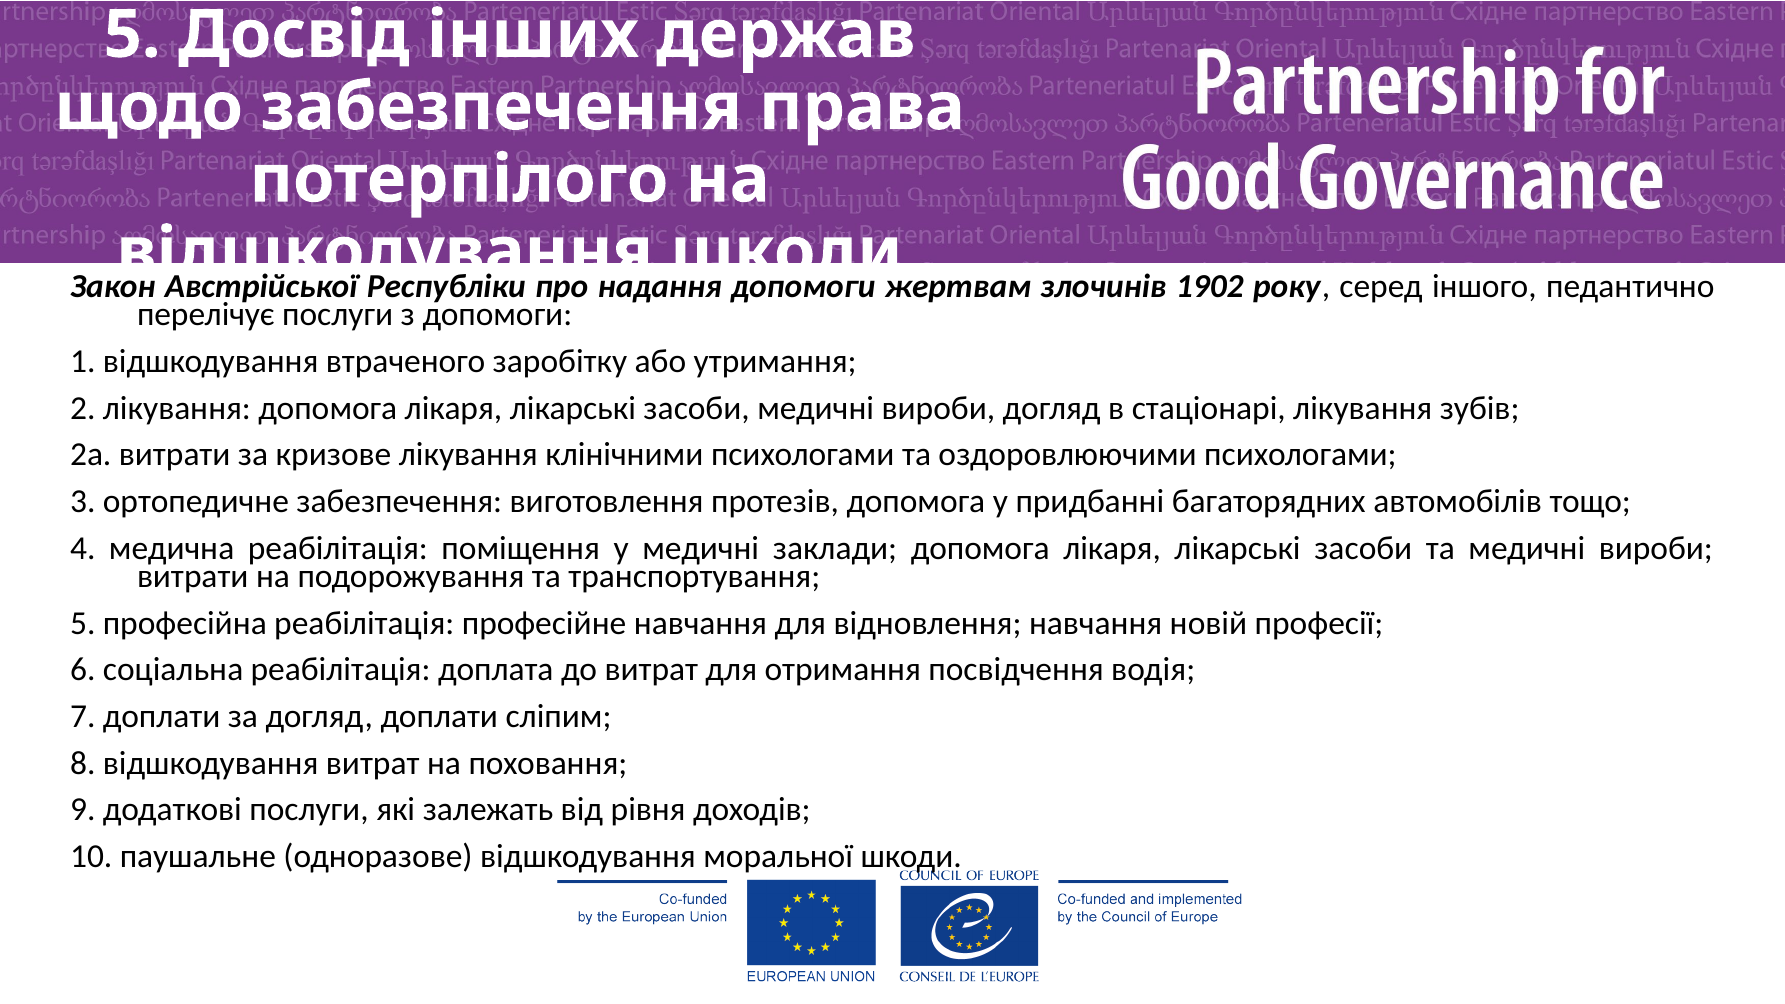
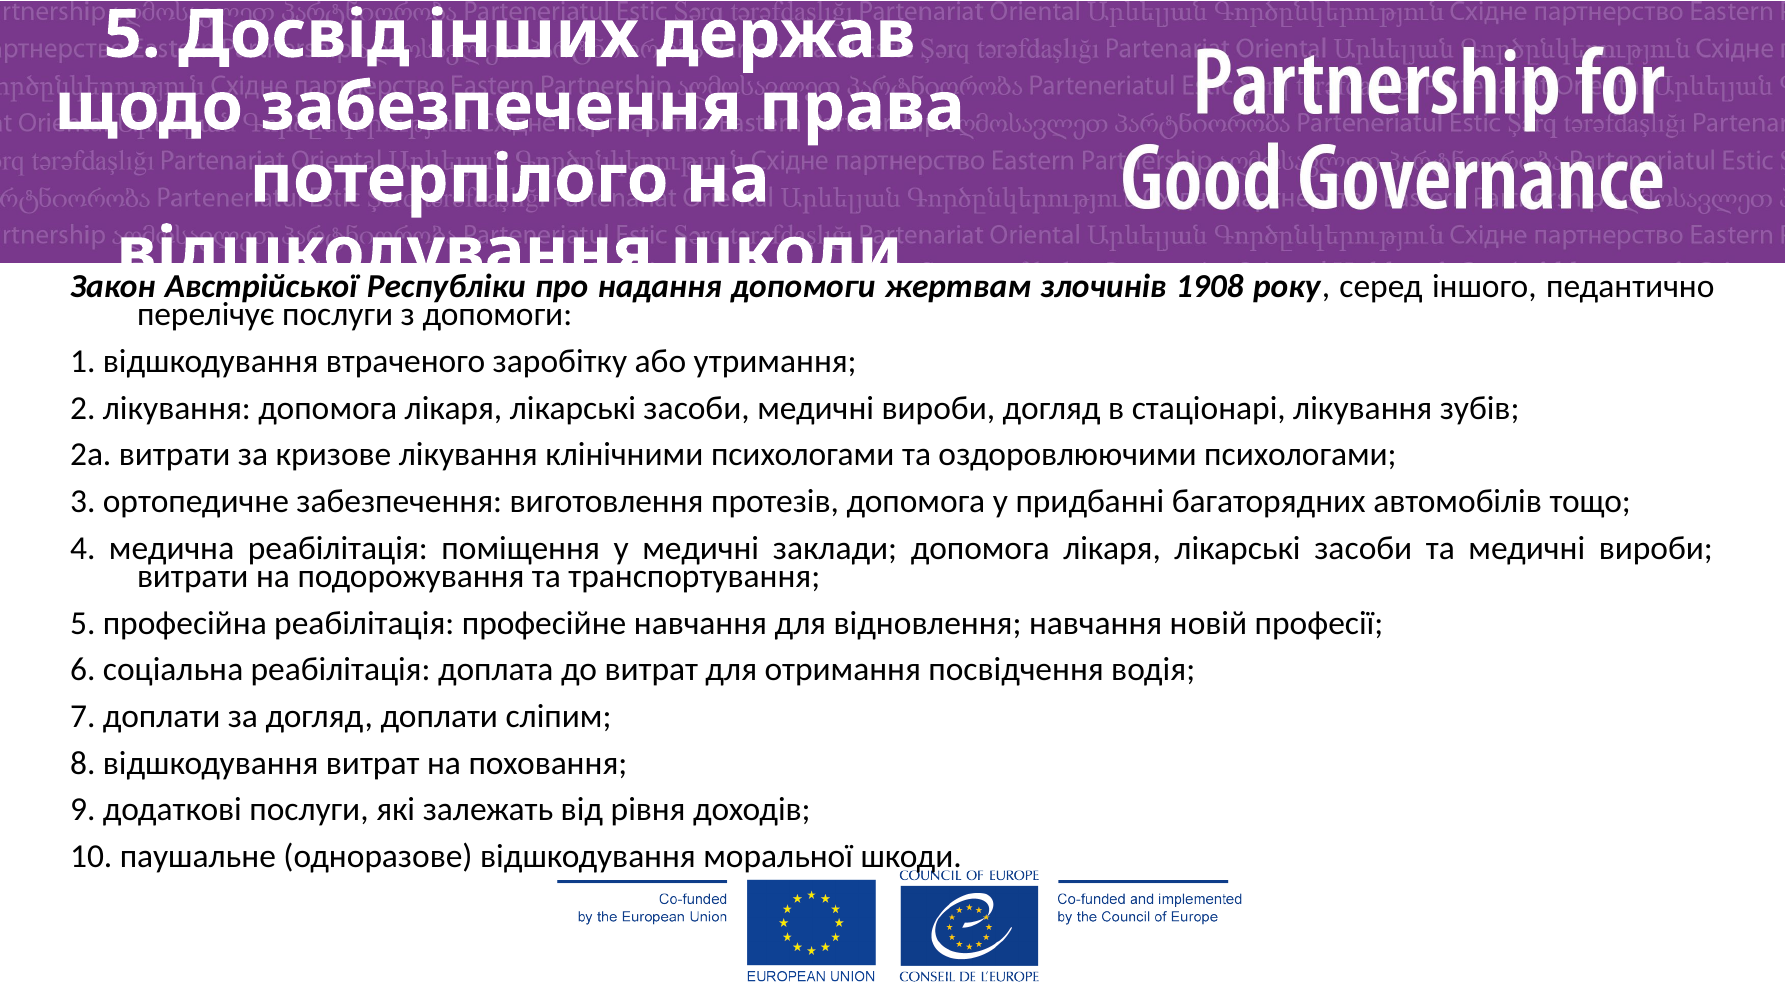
1902: 1902 -> 1908 (1210, 287)
